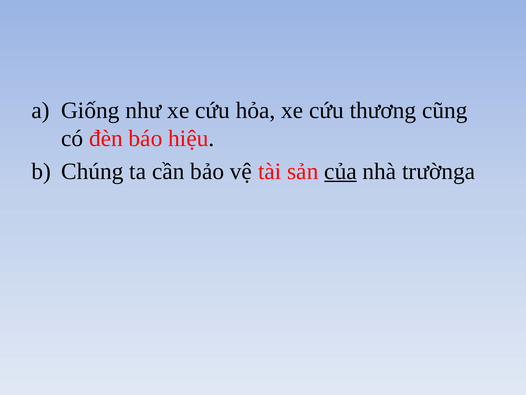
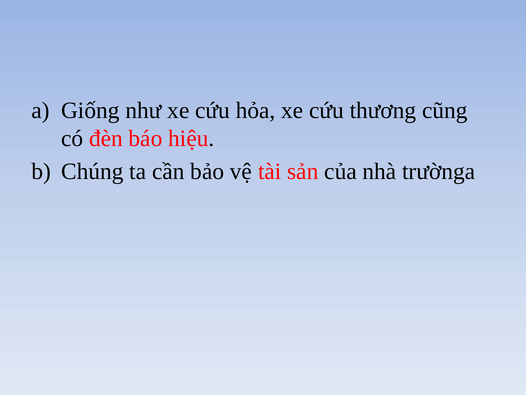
của underline: present -> none (341, 171)
